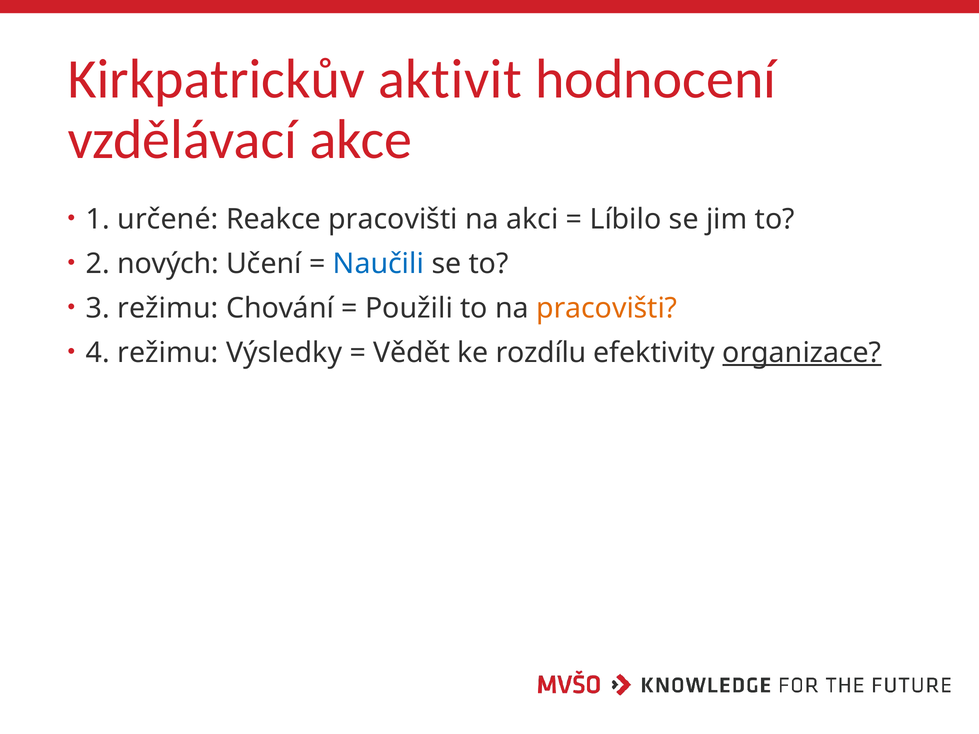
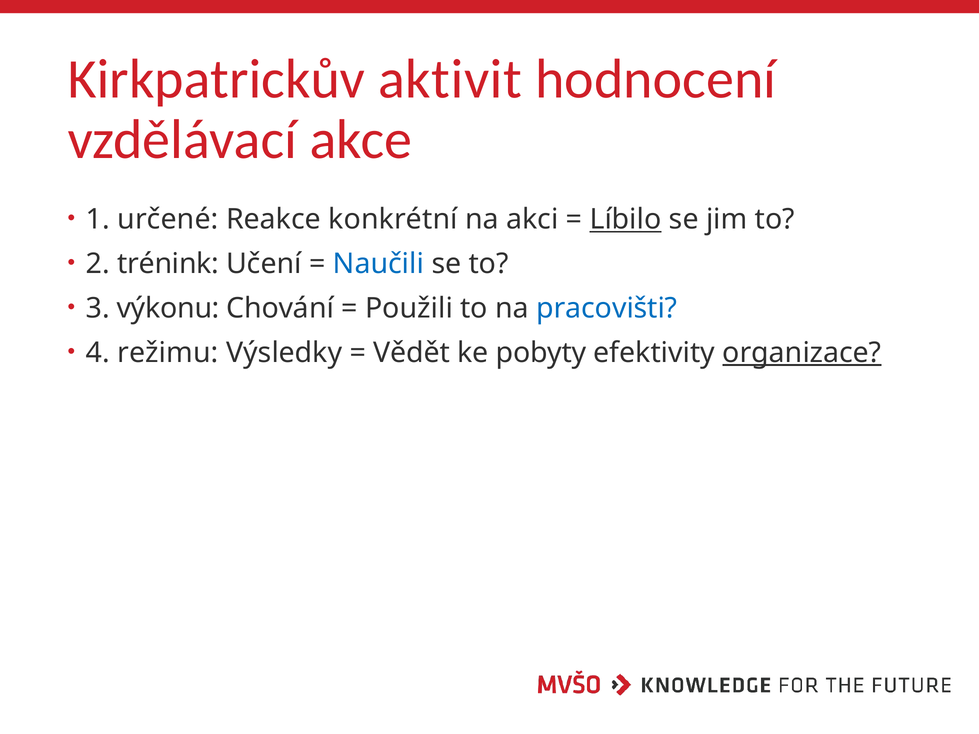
Reakce pracovišti: pracovišti -> konkrétní (393, 219)
Líbilo underline: none -> present (626, 219)
nových: nových -> trénink (168, 264)
3 režimu: režimu -> výkonu (168, 308)
pracovišti colour: orange -> blue (607, 308)
rozdílu: rozdílu -> pobyty (541, 353)
